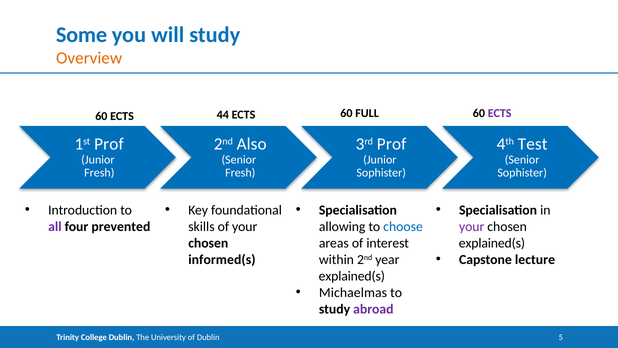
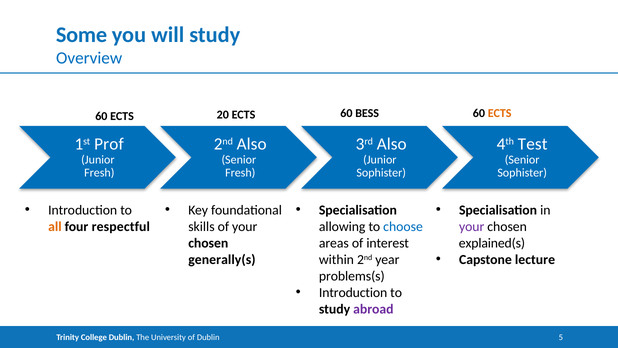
Overview colour: orange -> blue (89, 58)
44: 44 -> 20 (223, 115)
FULL: FULL -> BESS (367, 113)
ECTS colour: purple -> orange (500, 113)
Prof: Prof -> Also (392, 144)
all colour: purple -> orange (55, 226)
prevented: prevented -> respectful (121, 226)
informed(s: informed(s -> generally(s (222, 259)
explained(s: explained(s -> problems(s (352, 276)
Michaelmas: Michaelmas -> Introduction (353, 292)
